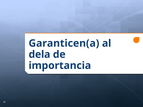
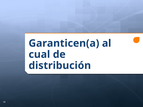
dela: dela -> cual (39, 55)
importancia: importancia -> distribución (60, 66)
